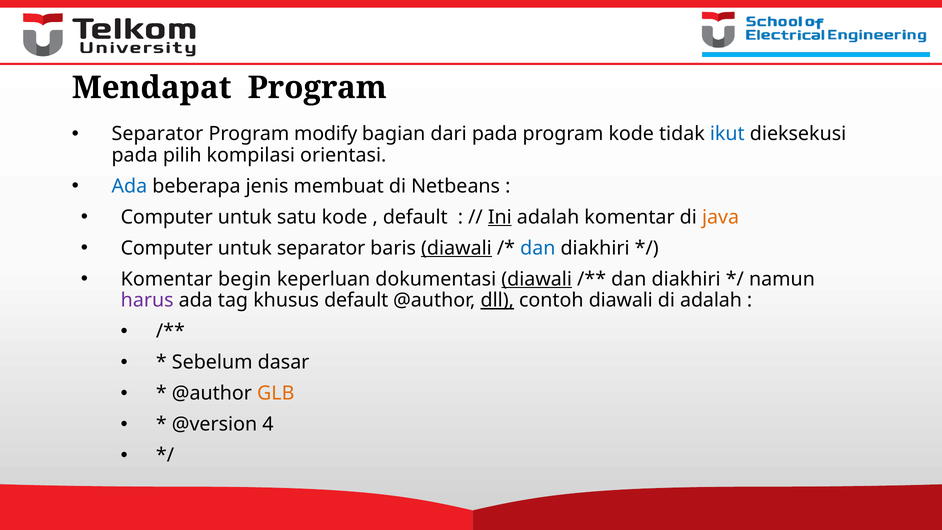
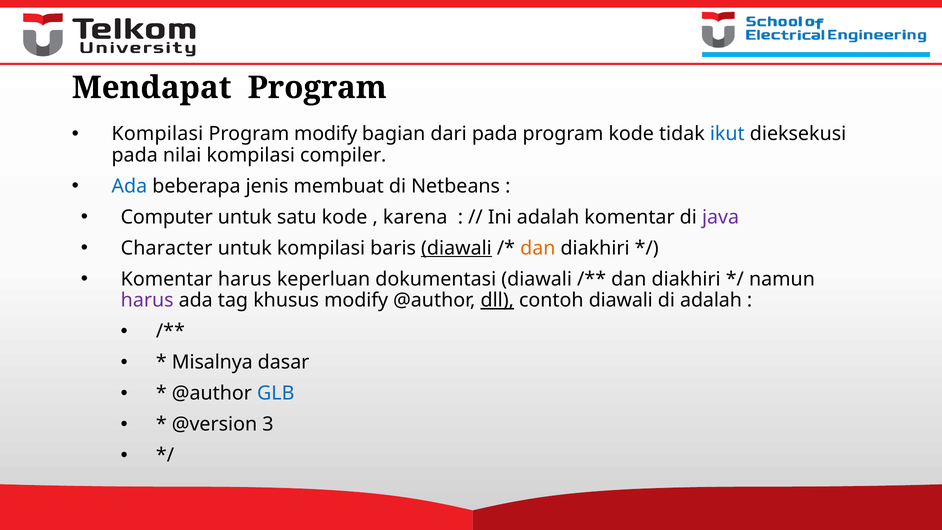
Separator: Separator -> Kompilasi (157, 134)
pilih: pilih -> nilai (182, 155)
orientasi: orientasi -> compiler (343, 155)
default: default -> karena (415, 217)
Ini underline: present -> none (500, 217)
java colour: orange -> purple (721, 217)
Computer: Computer -> Character (167, 248)
untuk separator: separator -> kompilasi (321, 248)
dan colour: blue -> orange (538, 248)
Komentar begin: begin -> harus (245, 279)
diawali underline: present -> none (537, 279)
khusus default: default -> modify (356, 300)
Sebelum: Sebelum -> Misalnya (212, 362)
GLB colour: orange -> blue (276, 393)
4: 4 -> 3 (268, 424)
